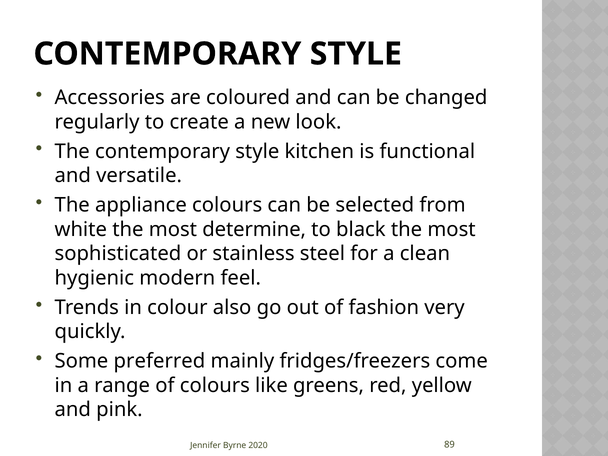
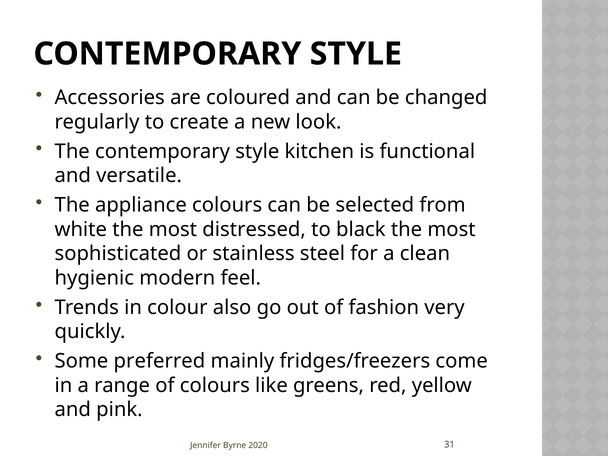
determine: determine -> distressed (254, 229)
89: 89 -> 31 (449, 445)
